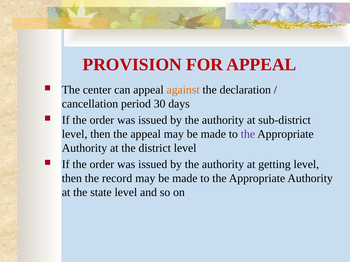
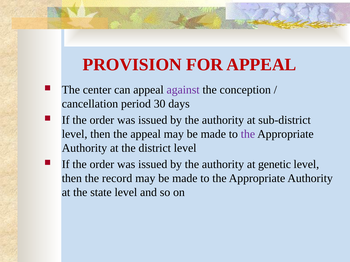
against colour: orange -> purple (183, 90)
declaration: declaration -> conception (245, 90)
getting: getting -> genetic (275, 165)
